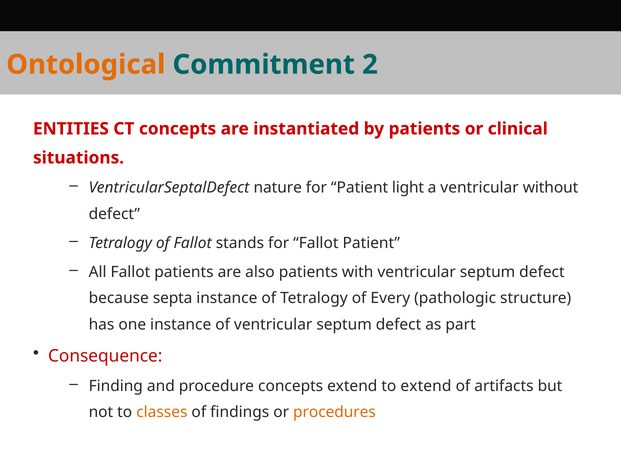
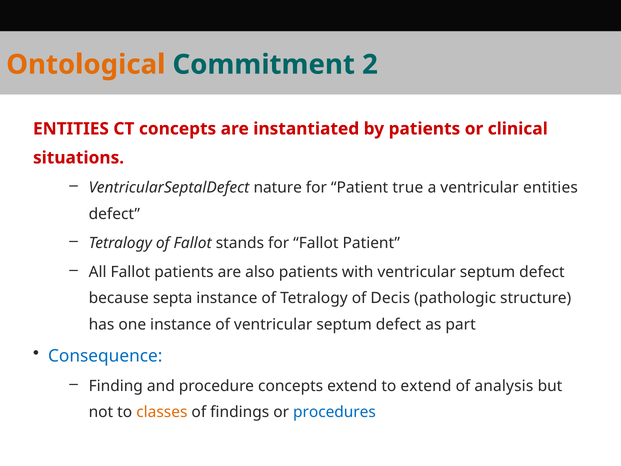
light: light -> true (408, 188)
ventricular without: without -> entities (550, 188)
Every: Every -> Decis (390, 298)
Consequence colour: red -> blue (105, 356)
artifacts: artifacts -> analysis (504, 386)
procedures colour: orange -> blue (334, 412)
